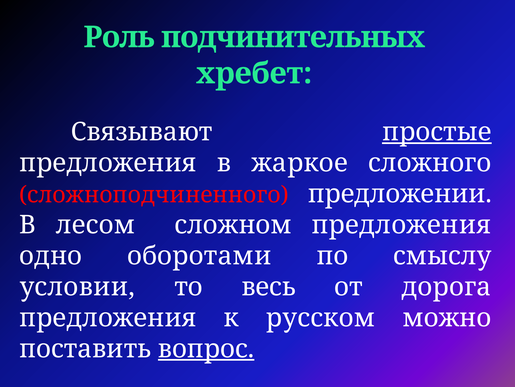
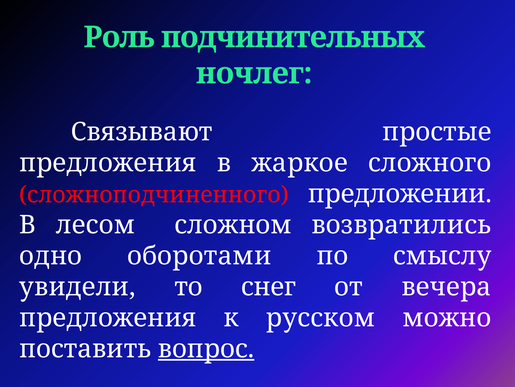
хребет: хребет -> ночлег (254, 73)
простые underline: present -> none (437, 132)
сложном предложения: предложения -> возвратились (401, 225)
условии: условии -> увидели (77, 286)
весь: весь -> снег (269, 286)
дорога: дорога -> вечера (446, 286)
